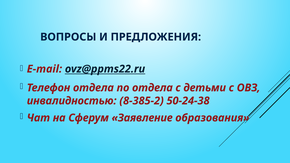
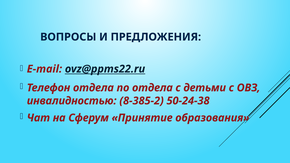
Заявление: Заявление -> Принятие (142, 118)
